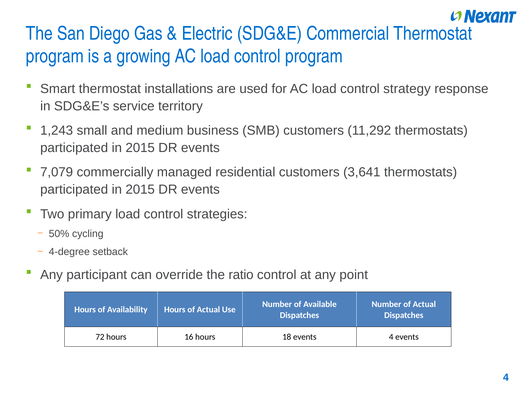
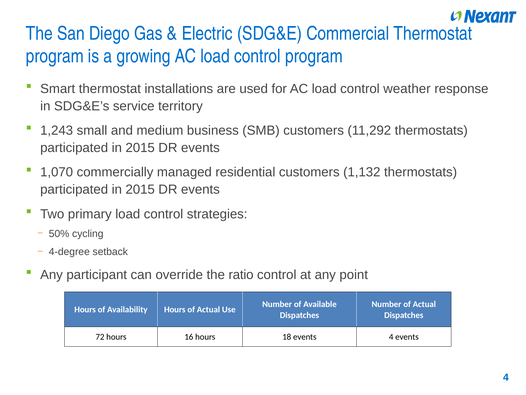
strategy: strategy -> weather (407, 89)
7,079: 7,079 -> 1,070 (57, 172)
3,641: 3,641 -> 1,132 (362, 172)
